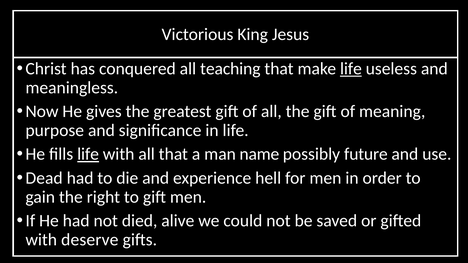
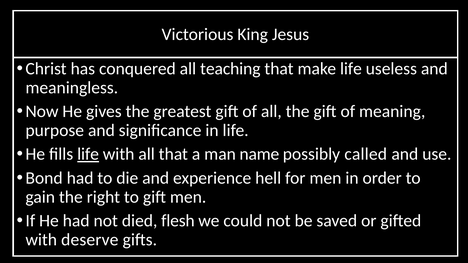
life underline: present -> none (351, 69)
future: future -> called (366, 154)
Dead: Dead -> Bond (44, 178)
alive: alive -> flesh (178, 221)
